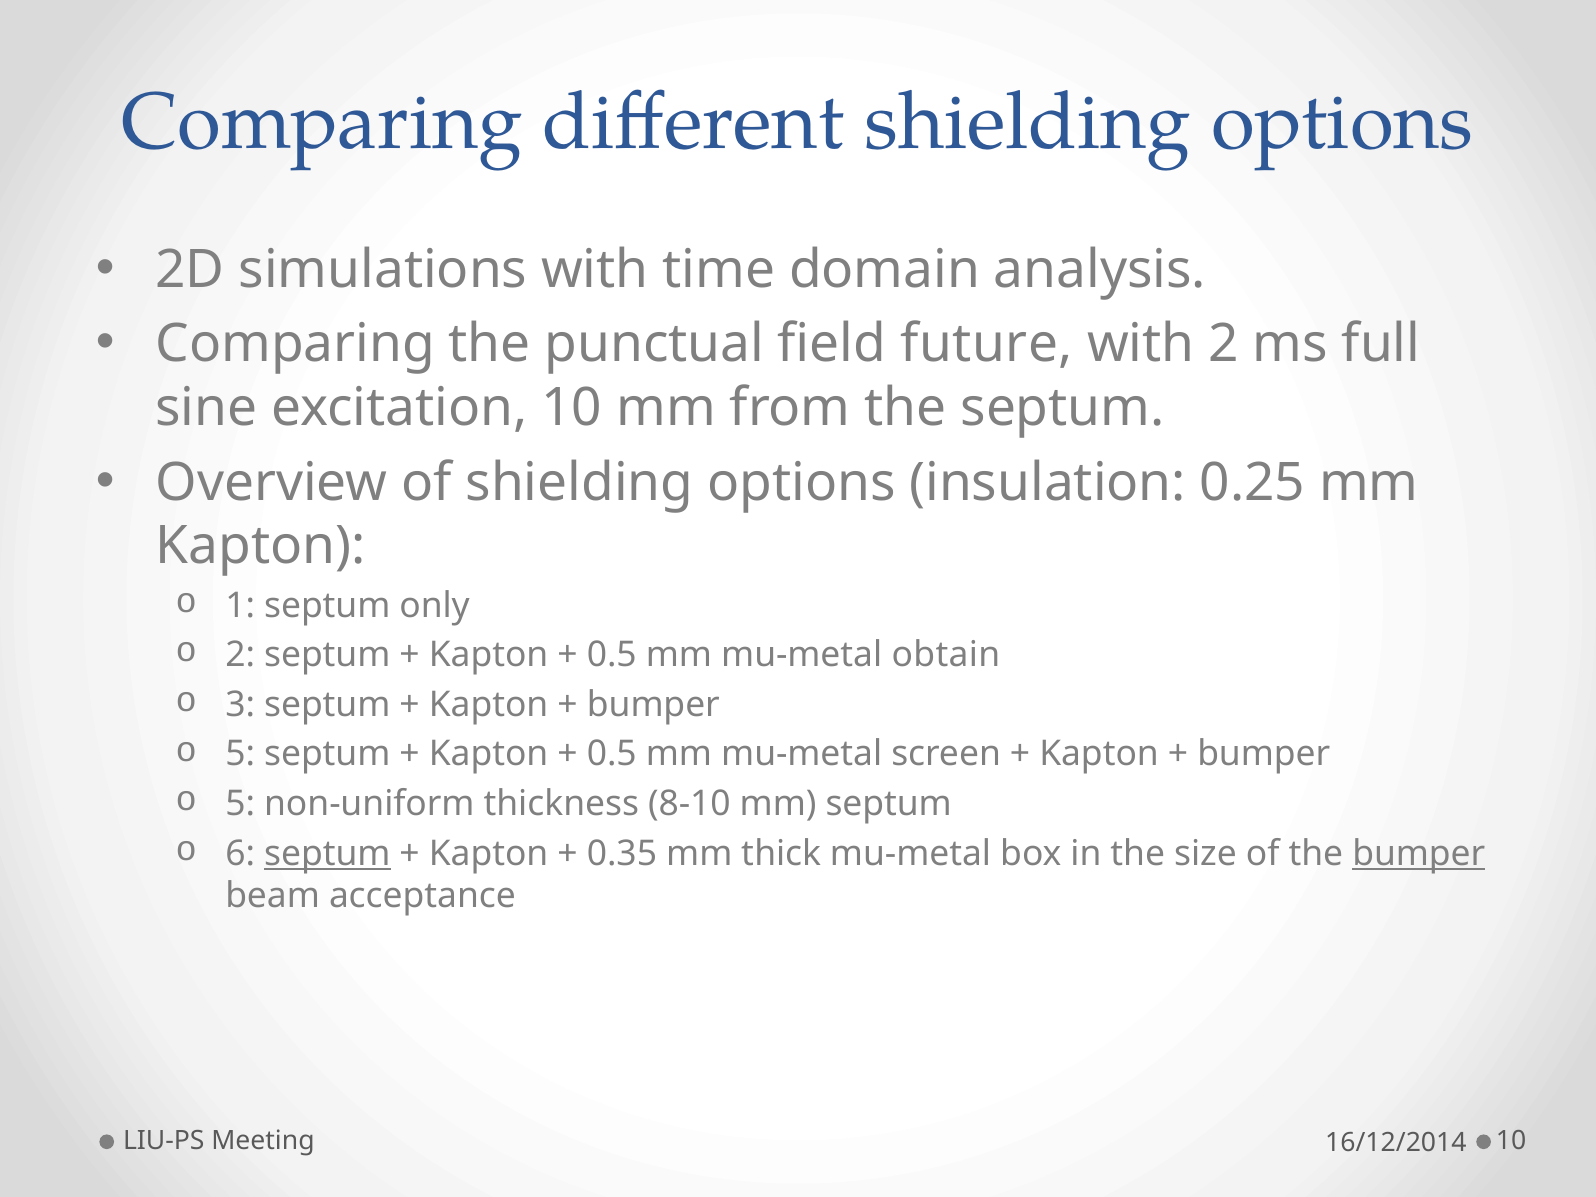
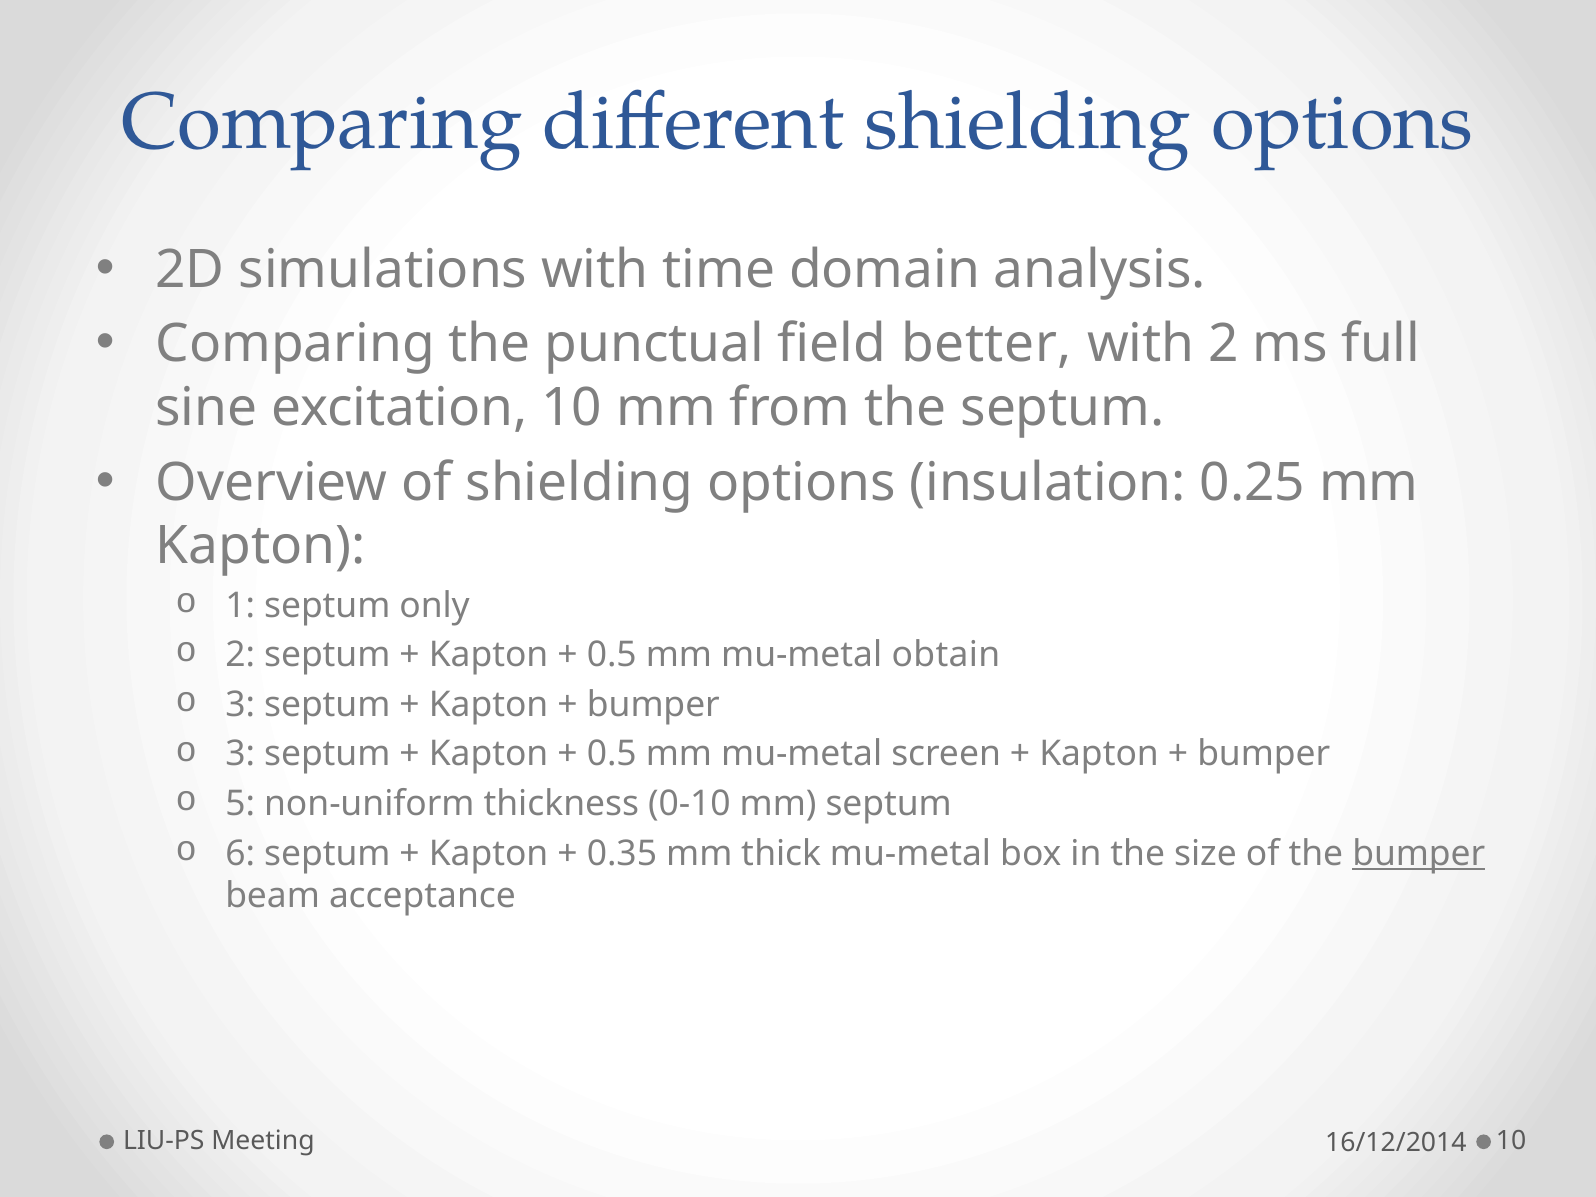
future: future -> better (987, 344)
5: 5 -> 3 (240, 754)
8-10: 8-10 -> 0-10 (689, 804)
septum underline: present -> none (327, 854)
